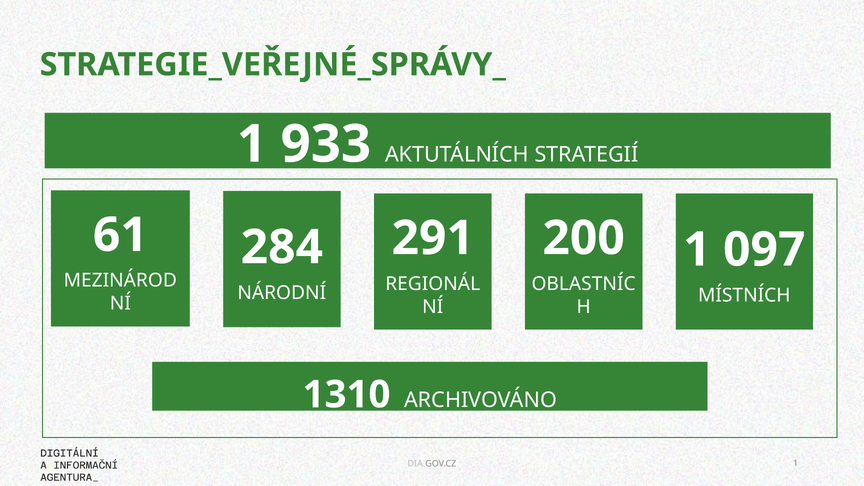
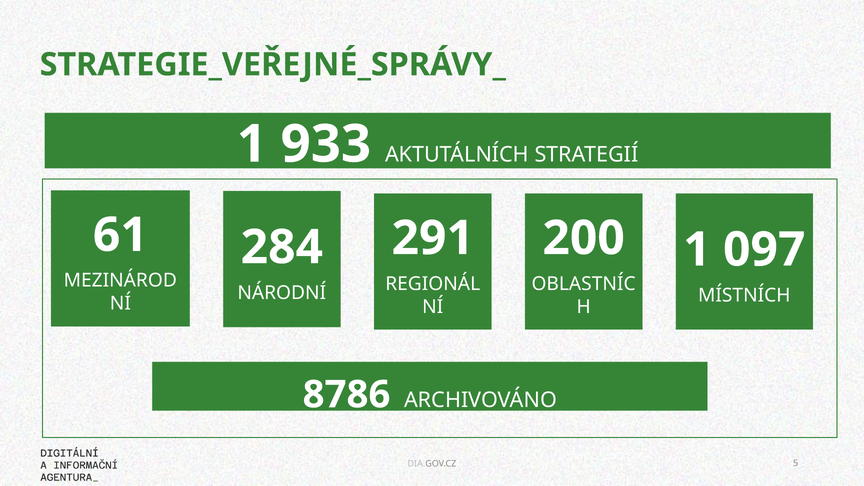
1310: 1310 -> 8786 (347, 395)
DIA.GOV.CZ 1: 1 -> 5 (796, 463)
